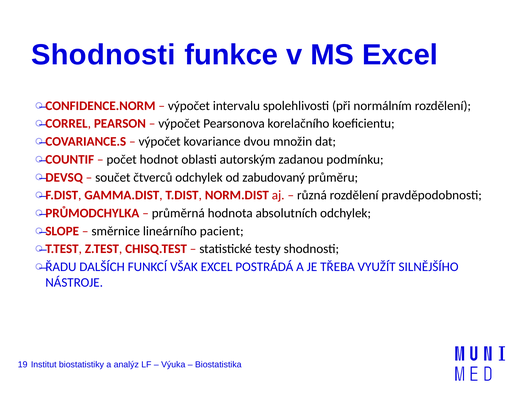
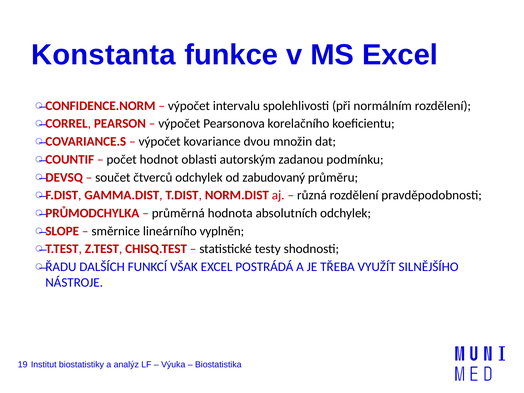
Shodnosti: Shodnosti -> Konstanta (103, 55)
pacient: pacient -> vyplněn (222, 231)
